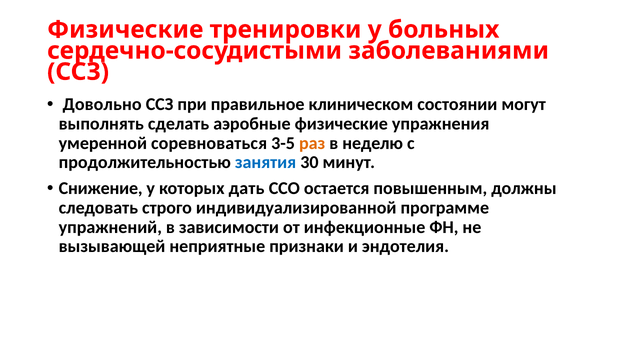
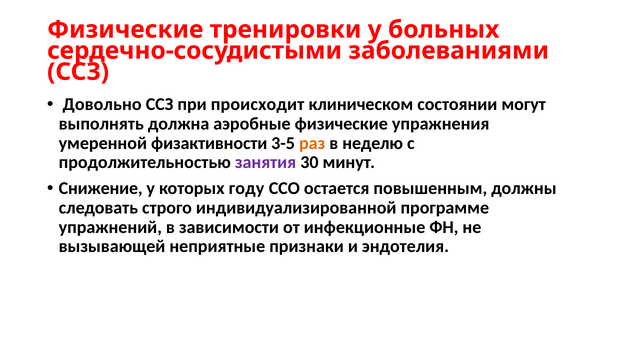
правильное: правильное -> происходит (258, 104)
сделать: сделать -> должна (179, 124)
соревноваться: соревноваться -> физактивности (209, 143)
занятия colour: blue -> purple (266, 163)
дать: дать -> году (247, 189)
